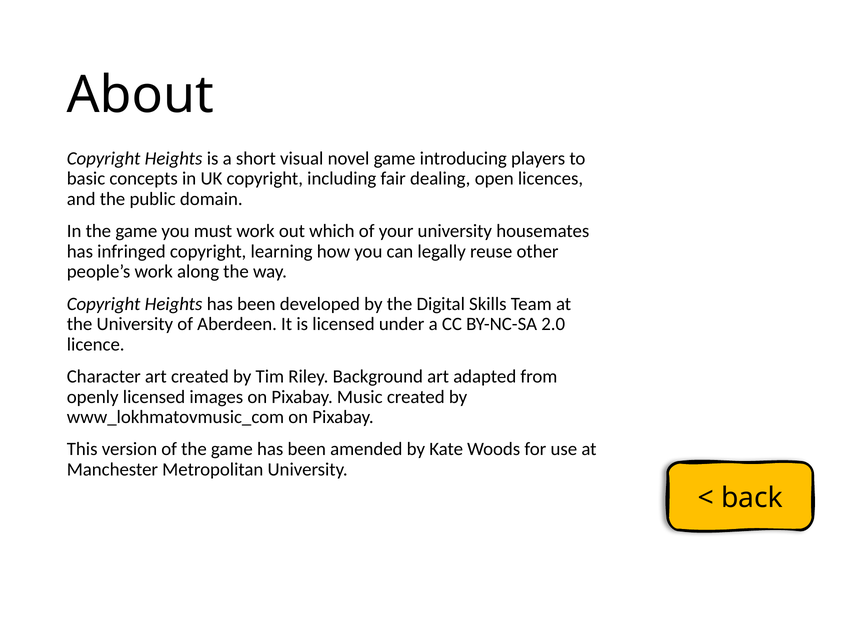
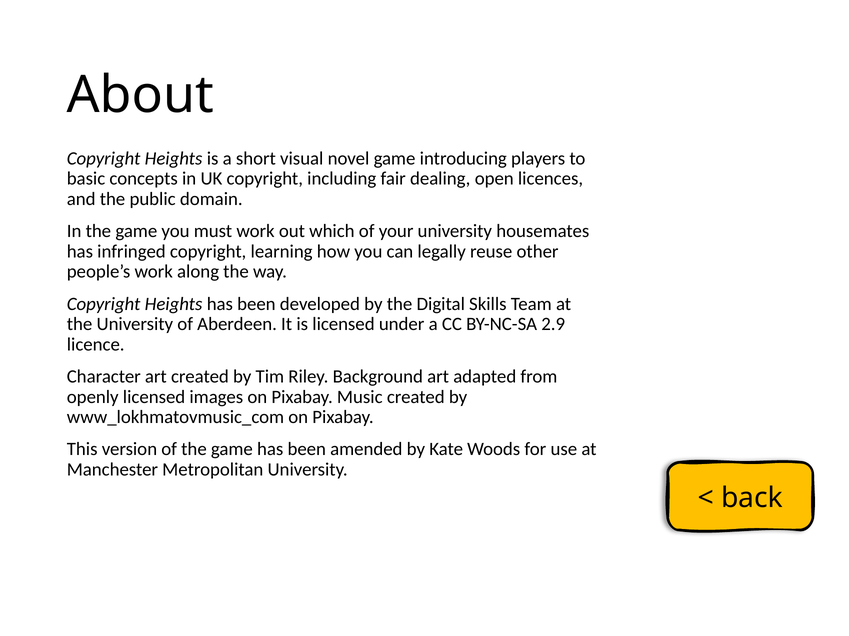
2.0: 2.0 -> 2.9 (553, 324)
